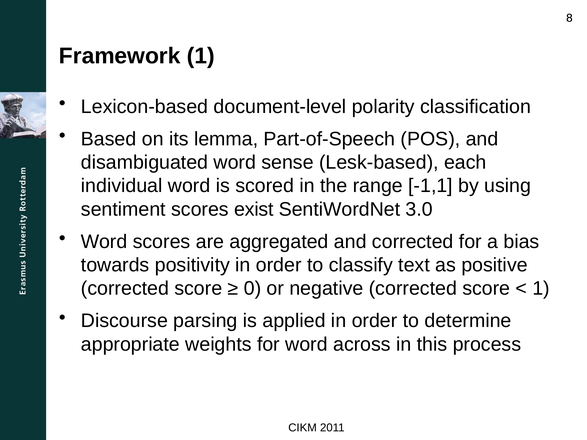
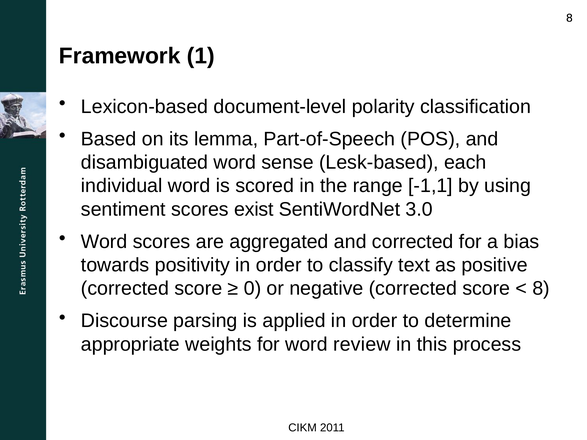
1: 1 -> 8 (541, 289)
across: across -> review (362, 344)
